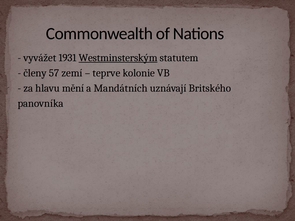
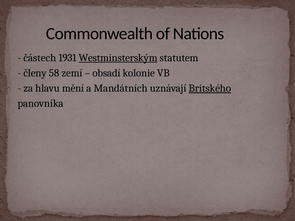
vyvážet: vyvážet -> částech (40, 58)
57: 57 -> 58 (54, 73)
teprve: teprve -> obsadí (106, 73)
Britského underline: none -> present (210, 88)
